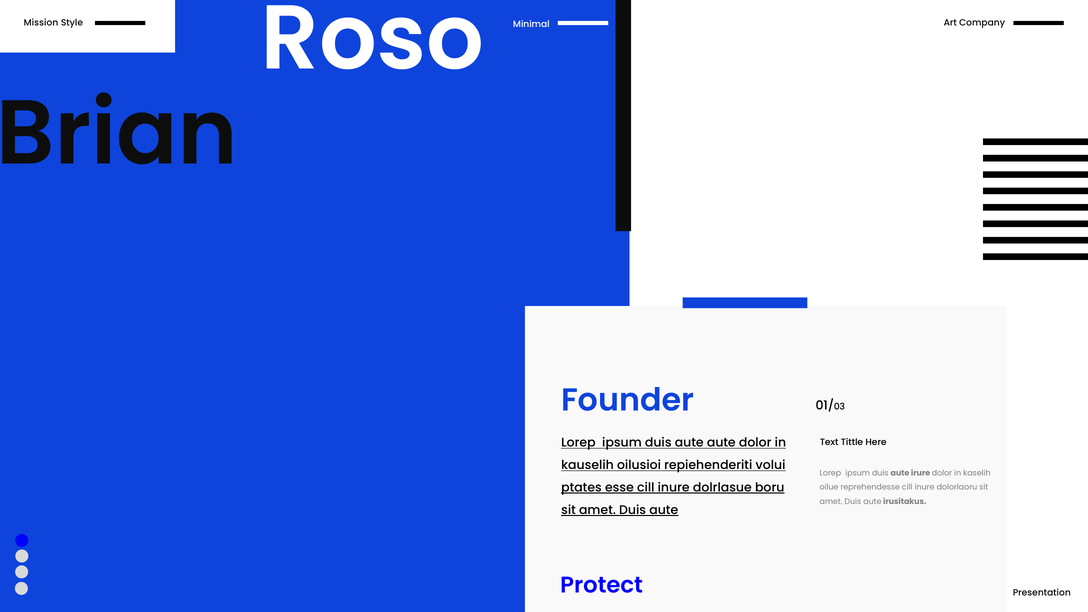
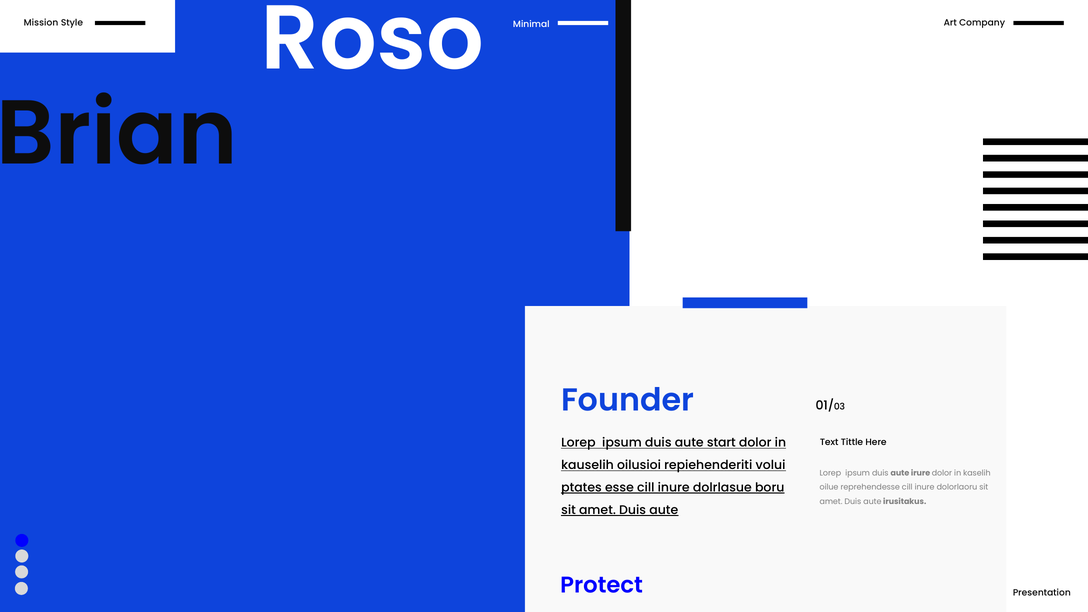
aute aute: aute -> start (721, 443)
